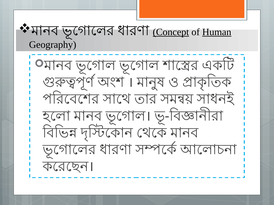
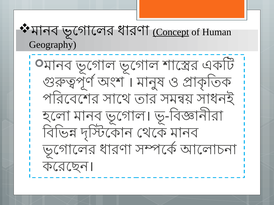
Human underline: present -> none (217, 32)
